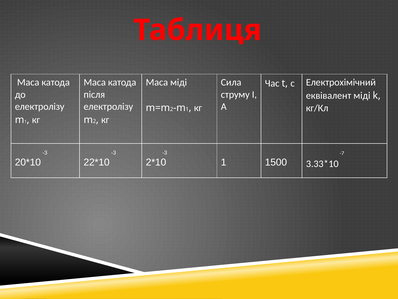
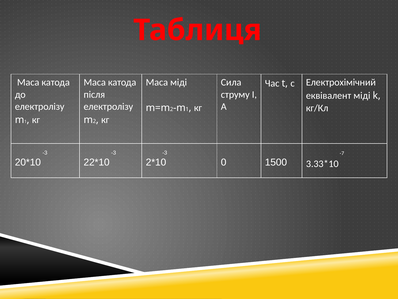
1: 1 -> 0 (224, 162)
